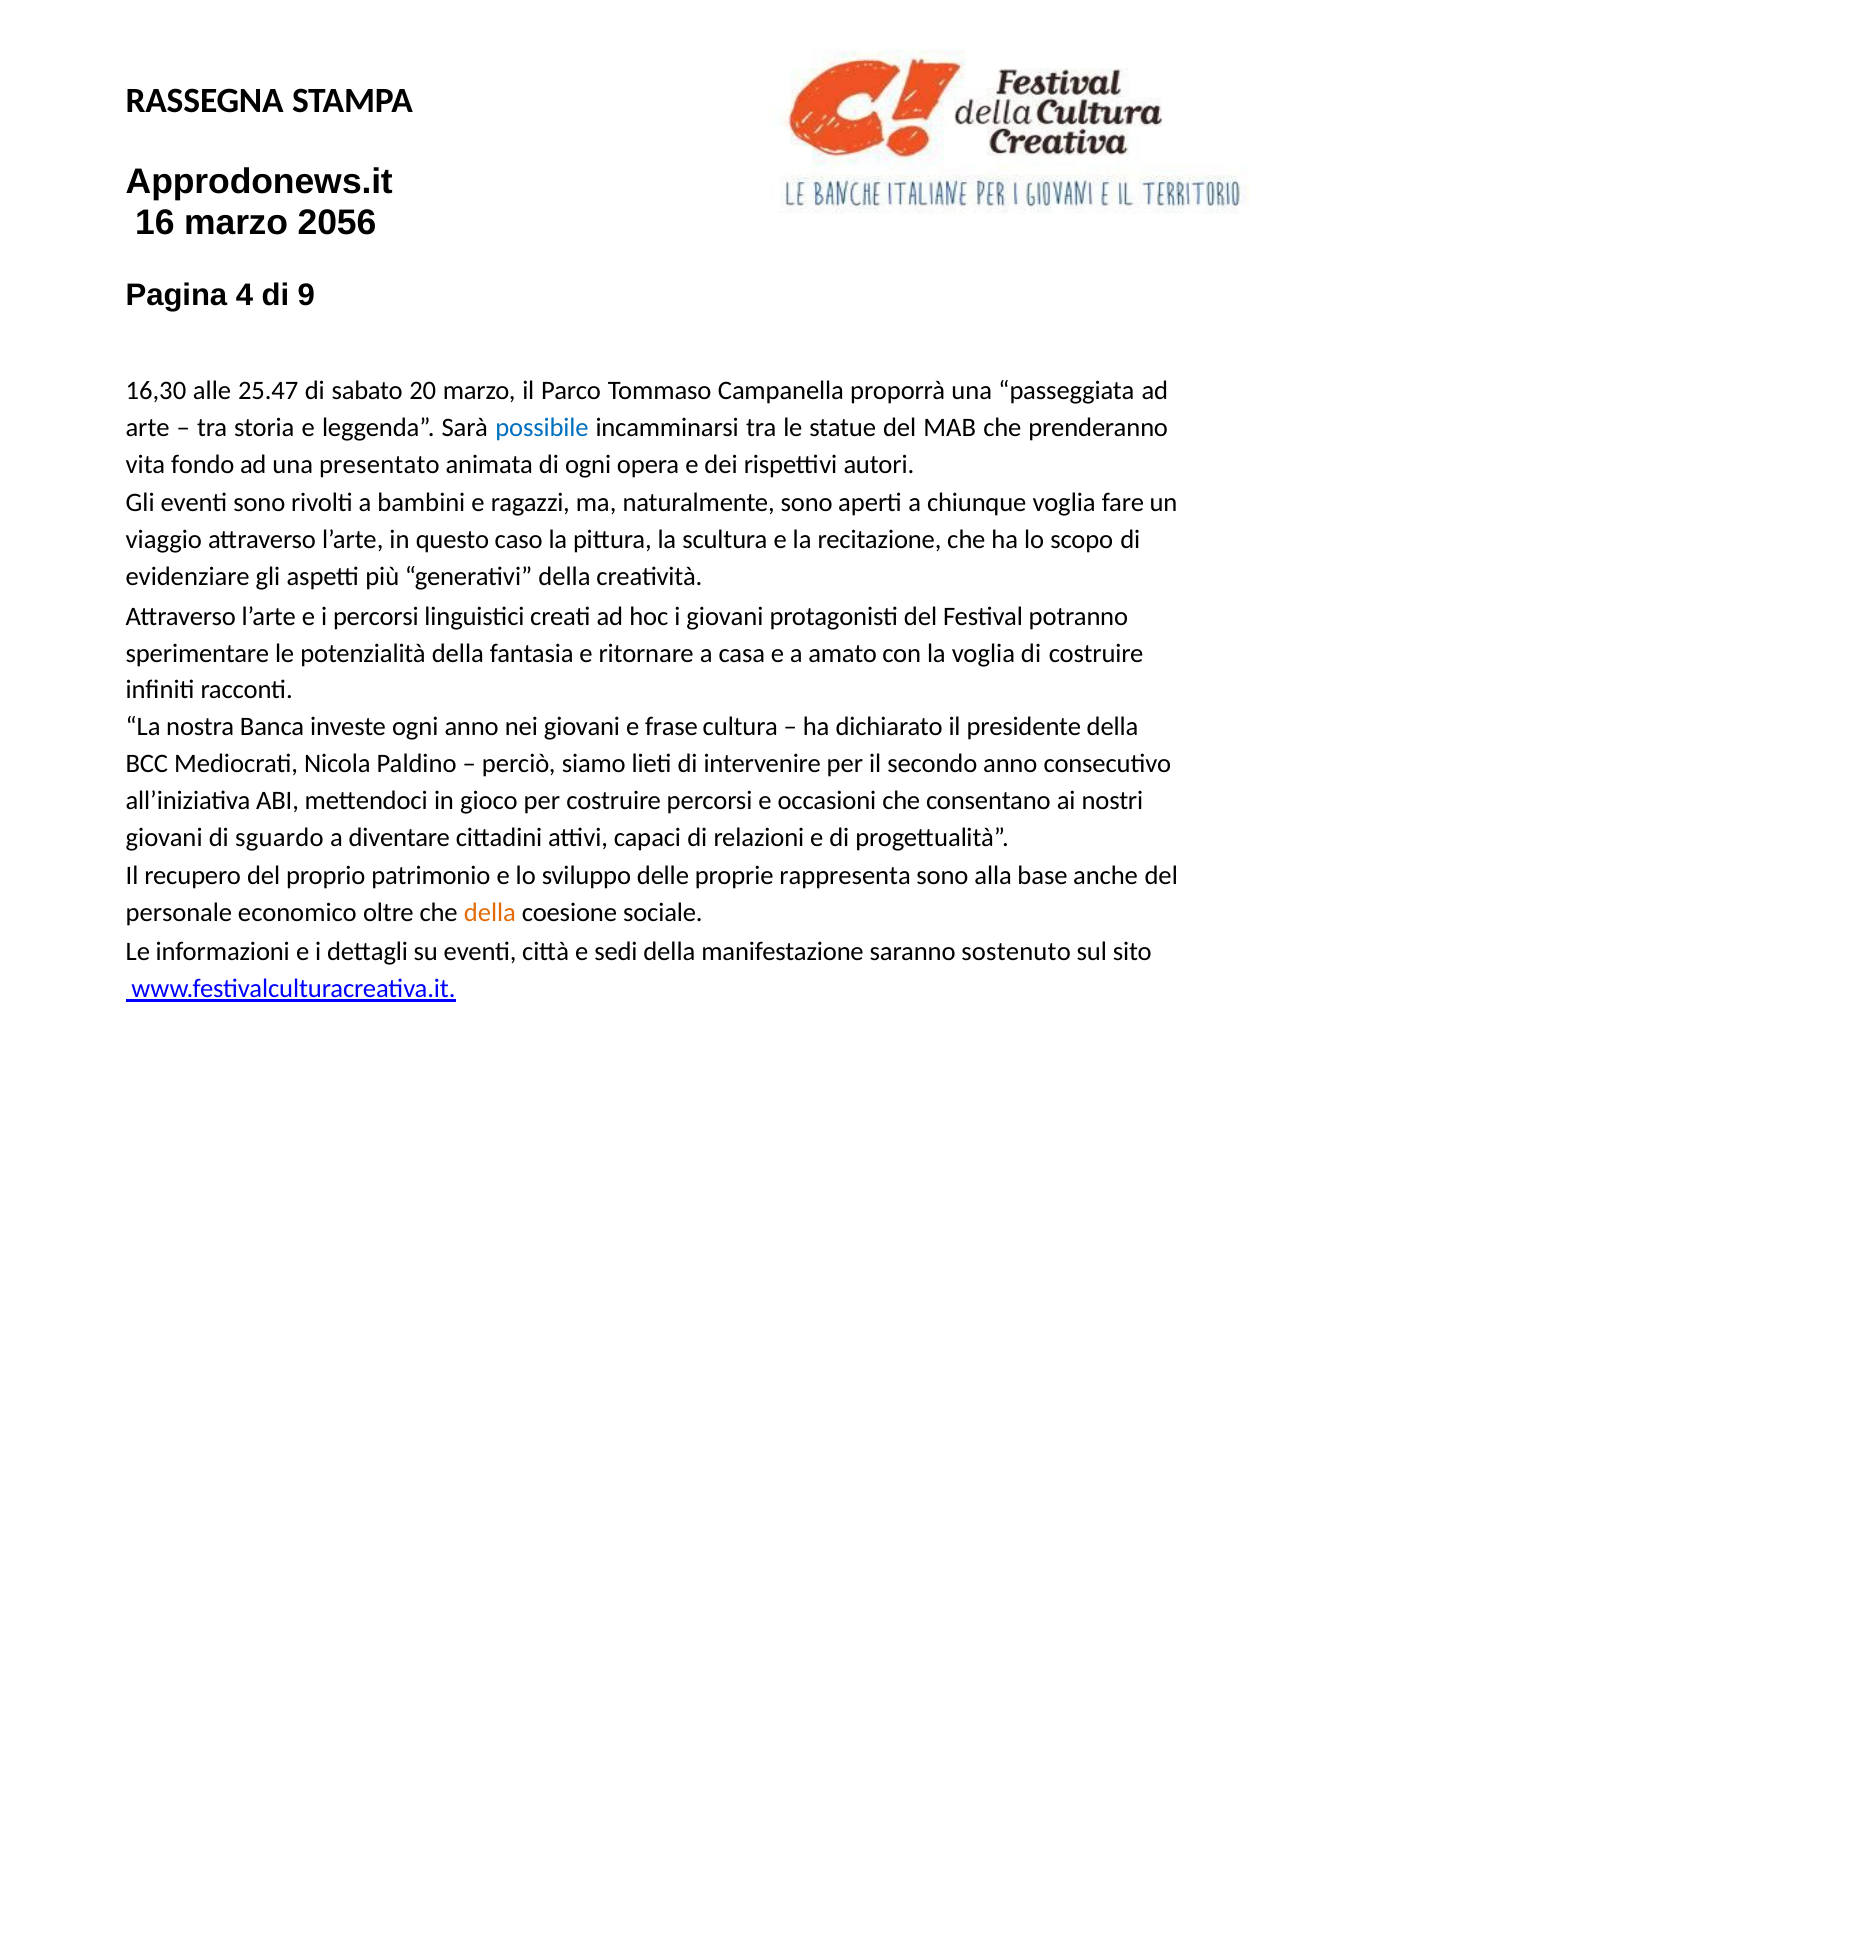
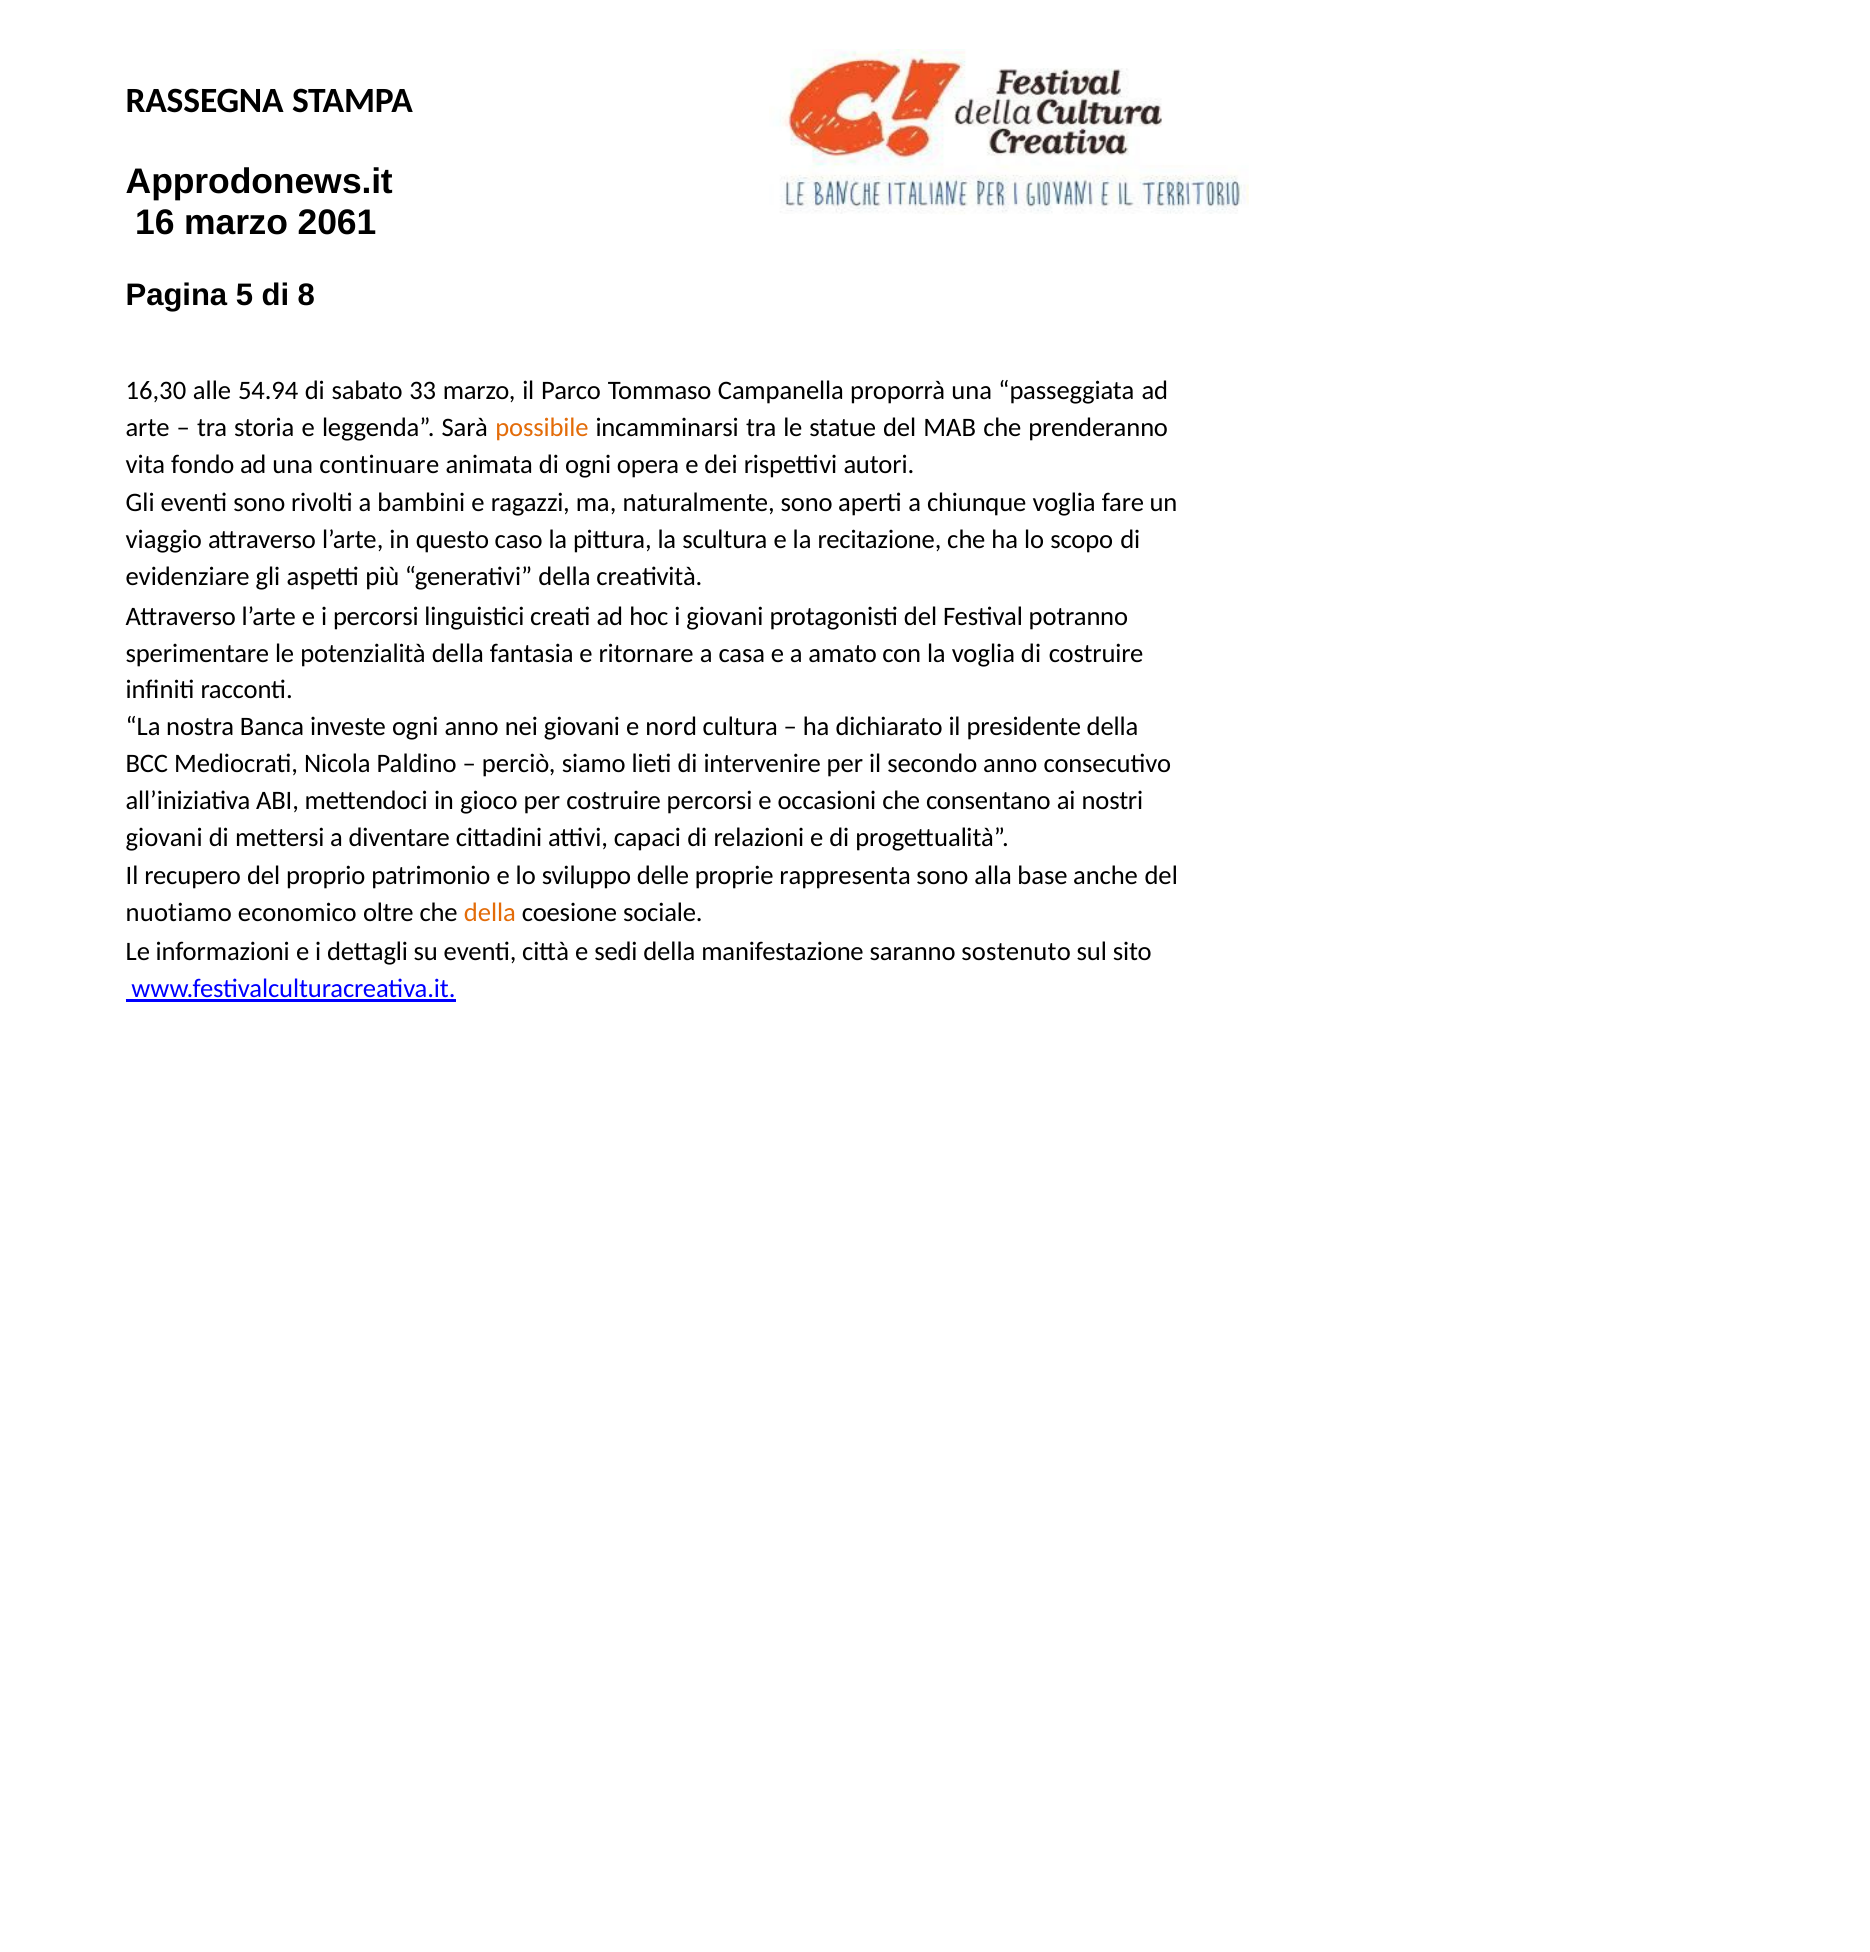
2056: 2056 -> 2061 (337, 222)
4: 4 -> 5 (244, 296)
9: 9 -> 8 (306, 296)
25.47: 25.47 -> 54.94 (268, 391)
20: 20 -> 33 (423, 391)
possibile colour: blue -> orange (542, 428)
presentato: presentato -> continuare (379, 465)
frase: frase -> nord (671, 727)
sguardo: sguardo -> mettersi (280, 838)
personale: personale -> nuotiamo (179, 912)
